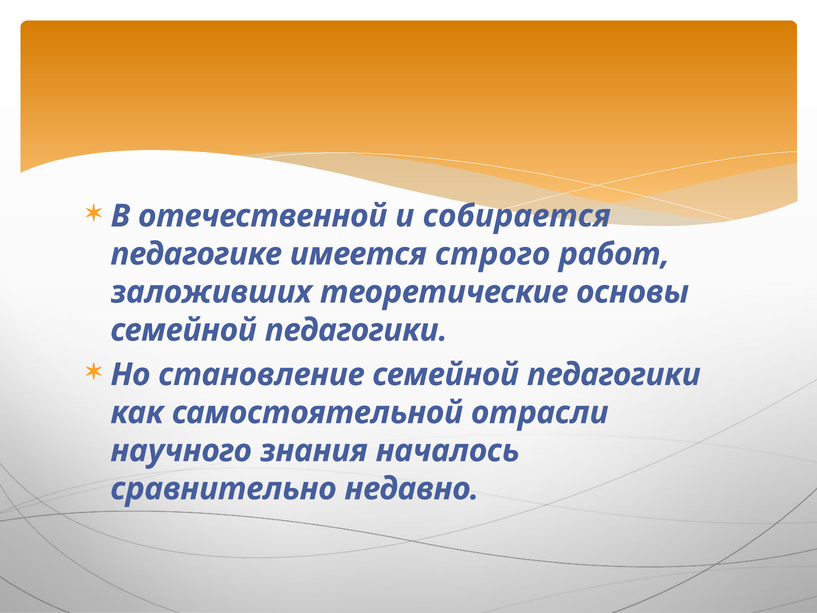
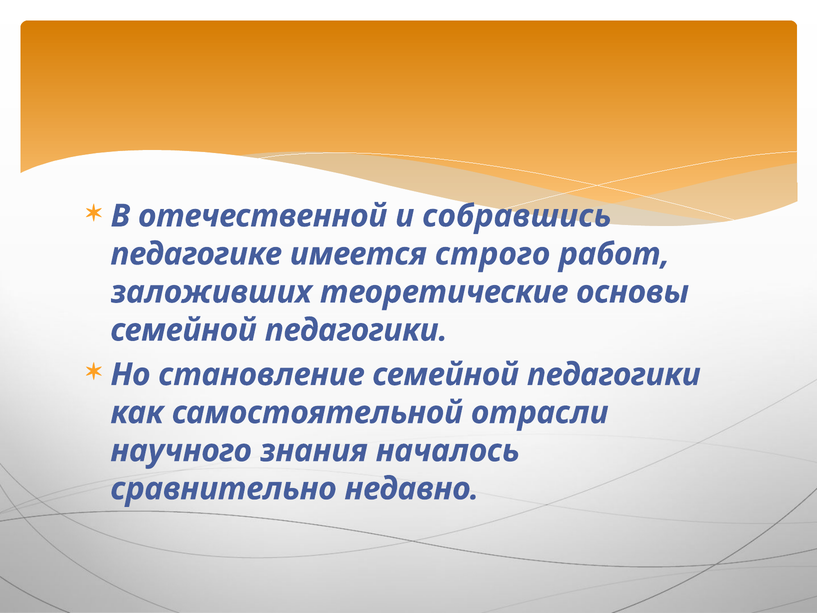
собирается: собирается -> собравшись (517, 216)
